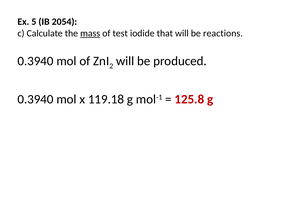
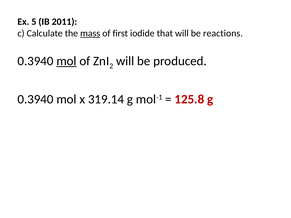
2054: 2054 -> 2011 (64, 22)
test: test -> first (120, 33)
mol underline: none -> present (66, 61)
119.18: 119.18 -> 319.14 (106, 99)
